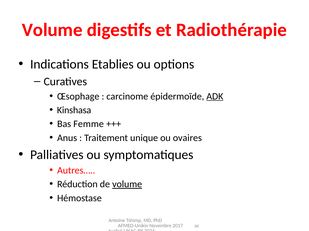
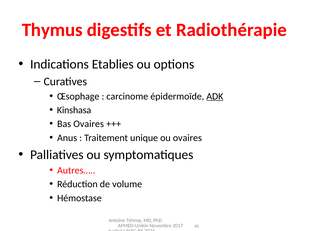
Volume: Volume -> Thymus (52, 30)
Bas Femme: Femme -> Ovaires (89, 124)
volume underline: present -> none (127, 185)
